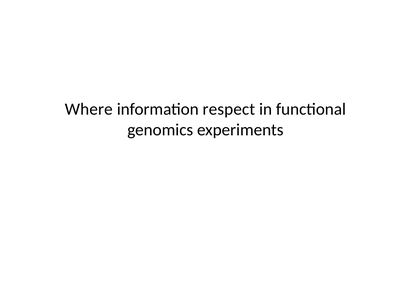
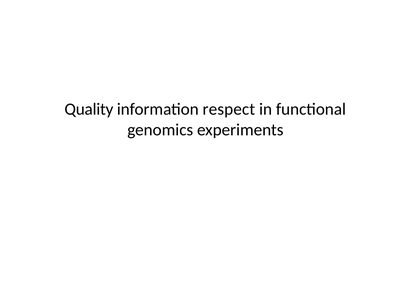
Where: Where -> Quality (89, 109)
